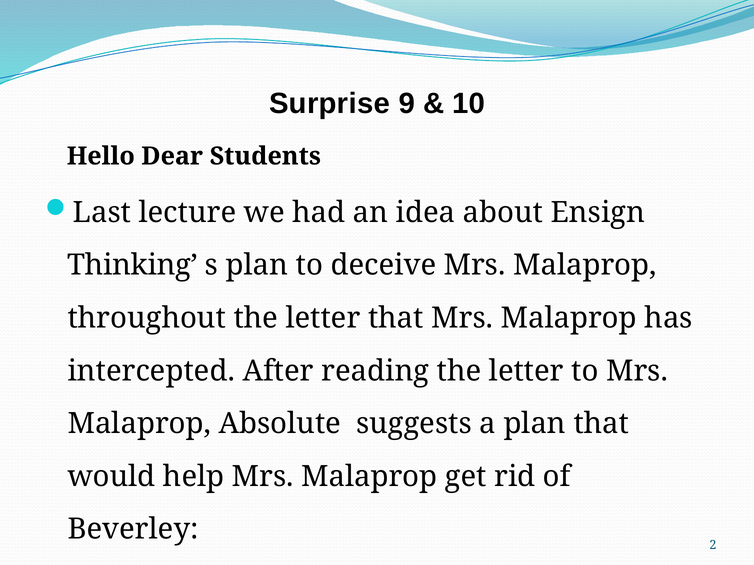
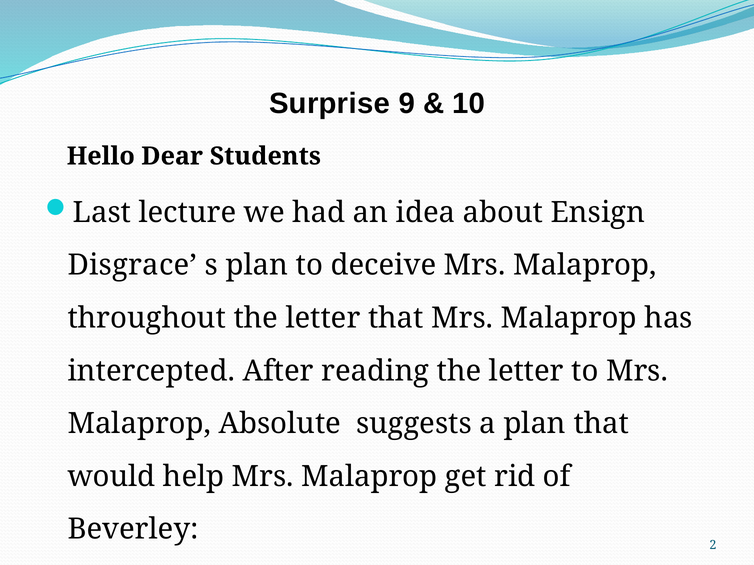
Thinking: Thinking -> Disgrace (132, 266)
